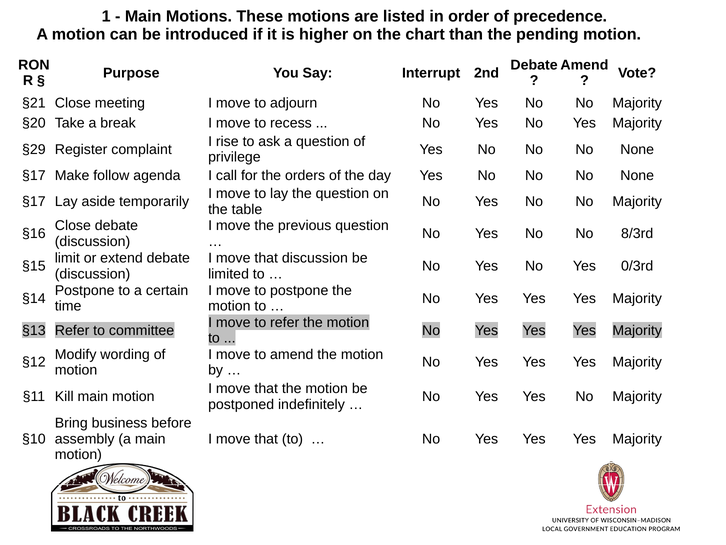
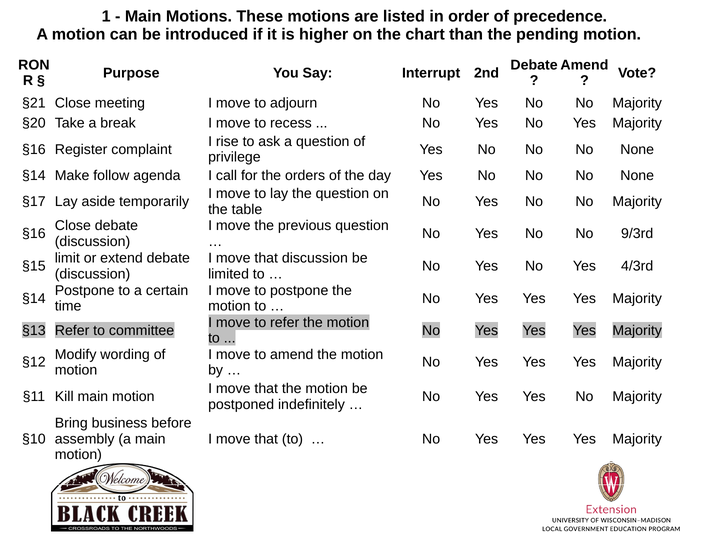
§29: §29 -> §16 (34, 149)
§17: §17 -> §14 (34, 175)
8/3rd: 8/3rd -> 9/3rd (637, 233)
0/3rd: 0/3rd -> 4/3rd (637, 266)
